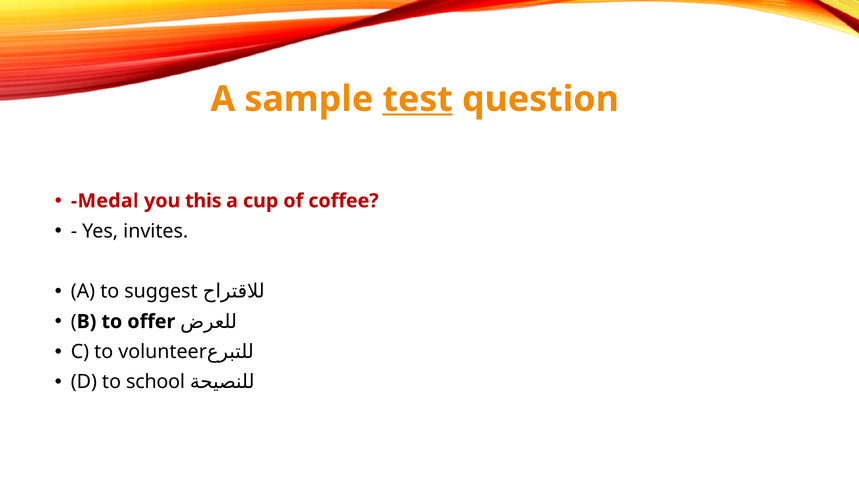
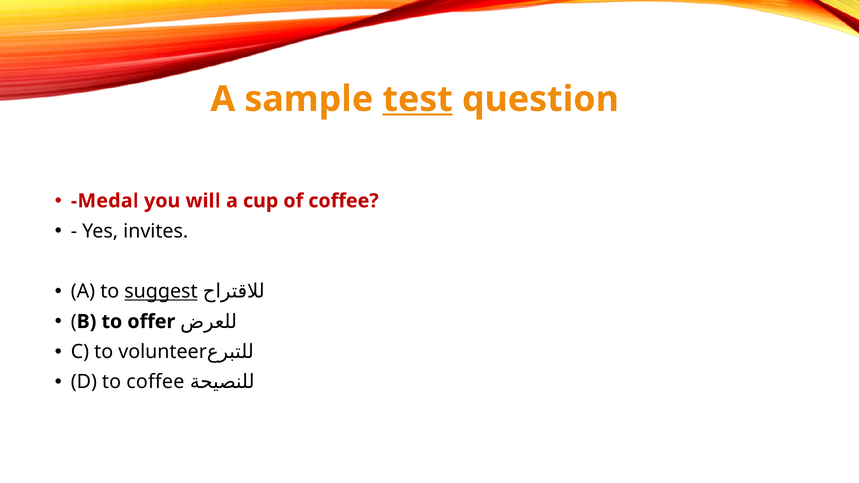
this: this -> will (203, 201)
suggest underline: none -> present (161, 292)
to school: school -> coffee (155, 382)
